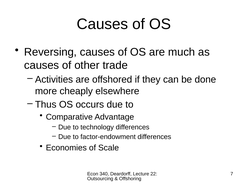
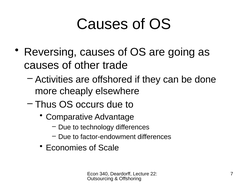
much: much -> going (182, 52)
